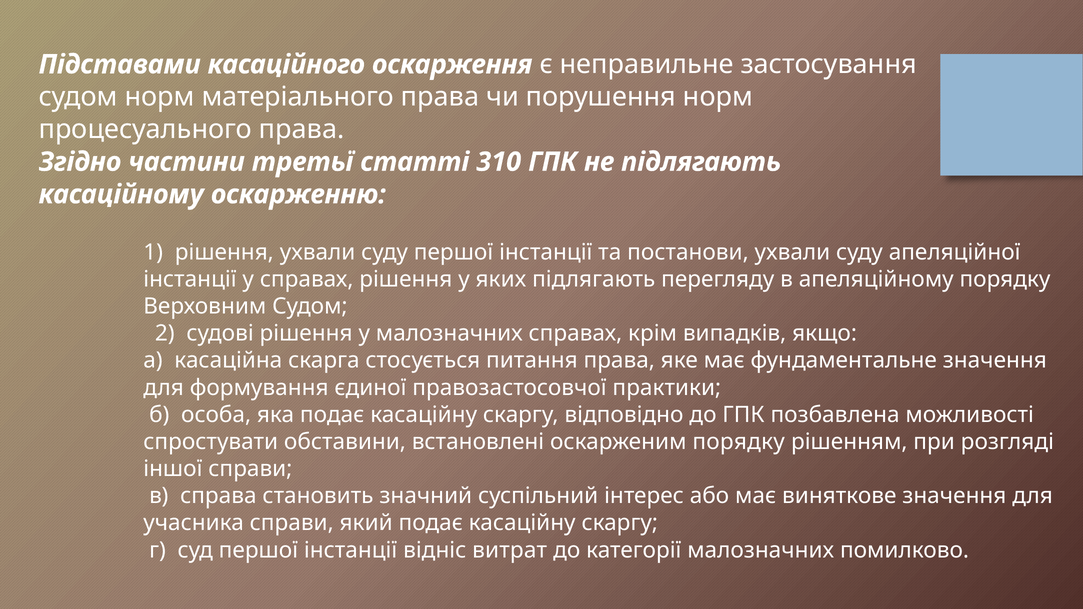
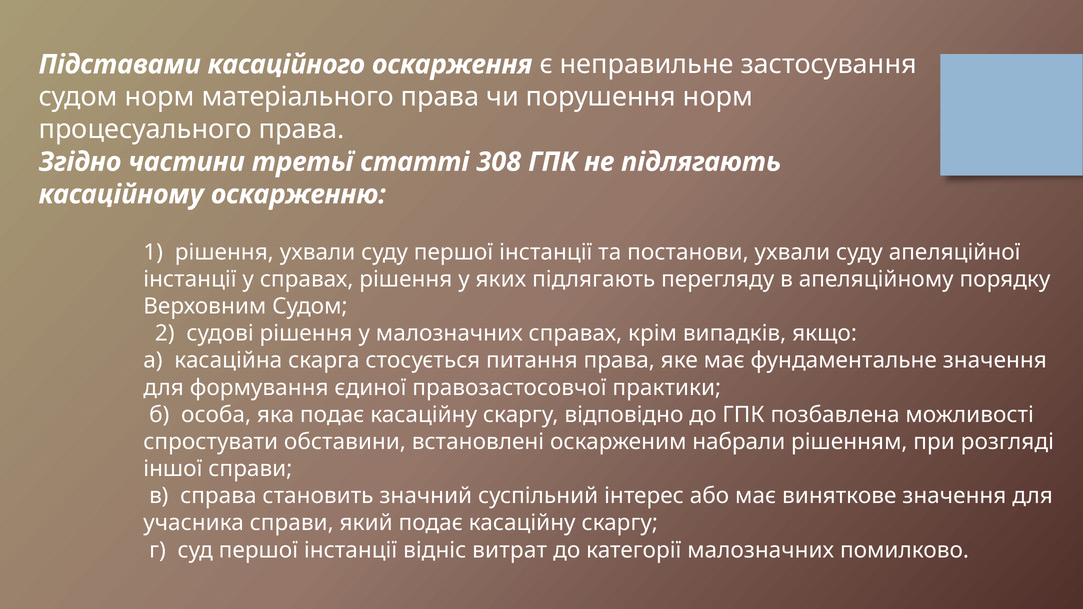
310: 310 -> 308 (499, 162)
оскарженим порядку: порядку -> набрали (739, 442)
